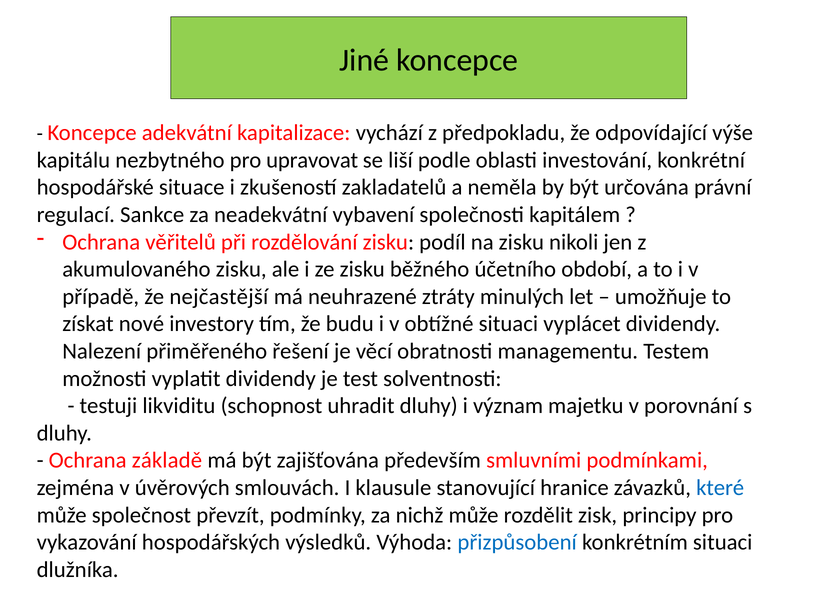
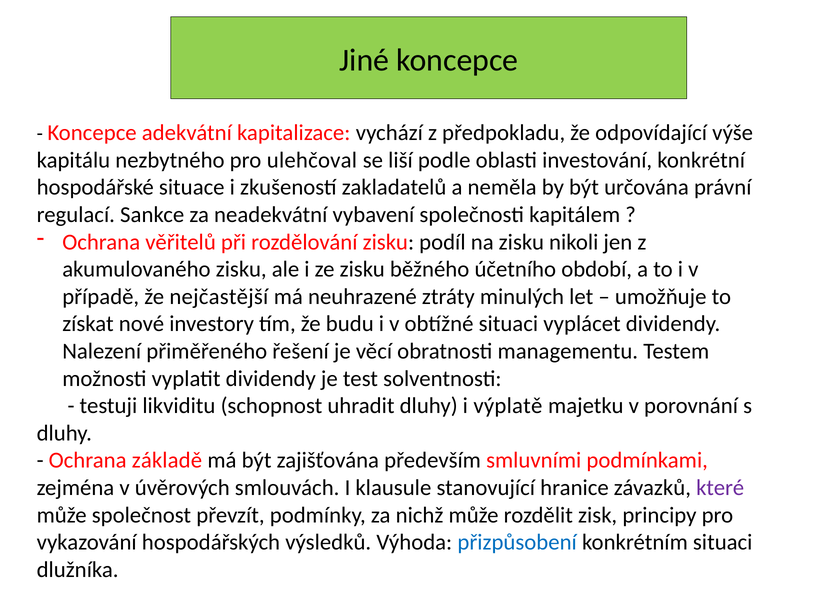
upravovat: upravovat -> ulehčoval (312, 160)
význam: význam -> výplatě (508, 406)
které colour: blue -> purple (720, 488)
